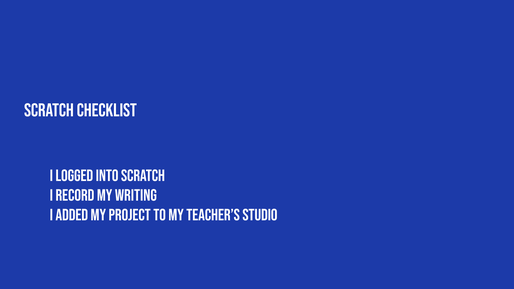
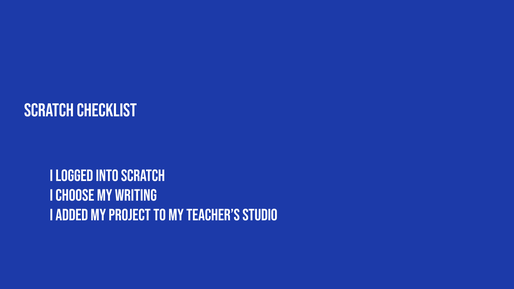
record: record -> choose (75, 195)
